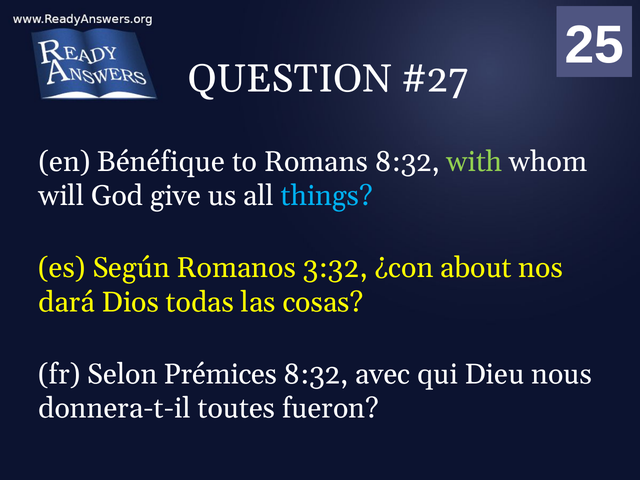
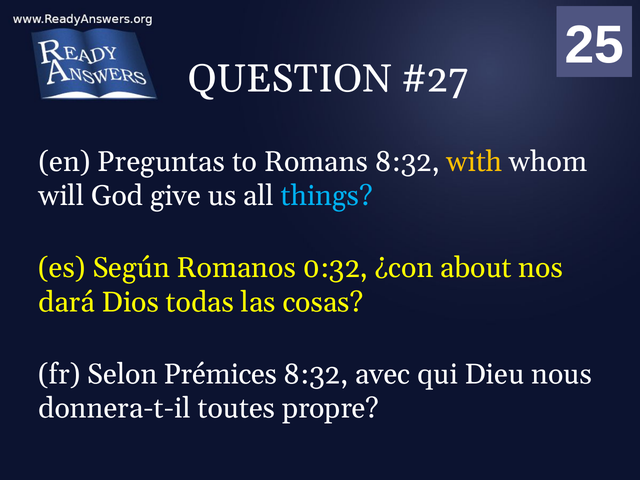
Bénéfique: Bénéfique -> Preguntas (161, 162)
with colour: light green -> yellow (475, 162)
3:32: 3:32 -> 0:32 (335, 268)
fueron: fueron -> propre (331, 408)
